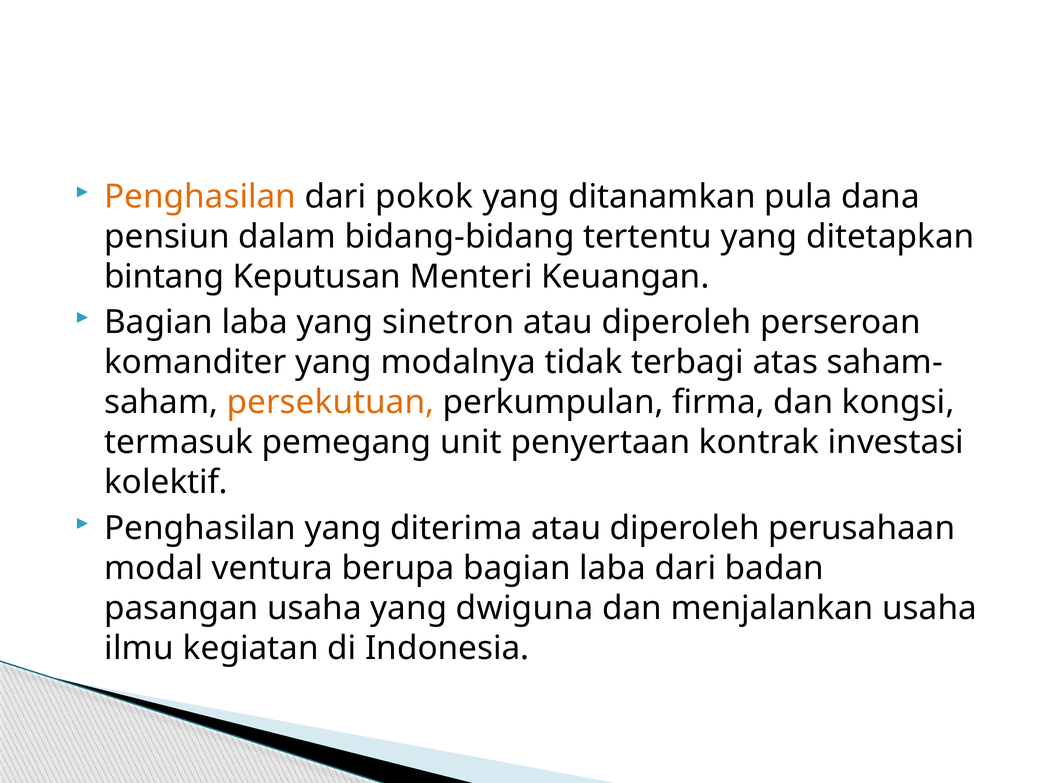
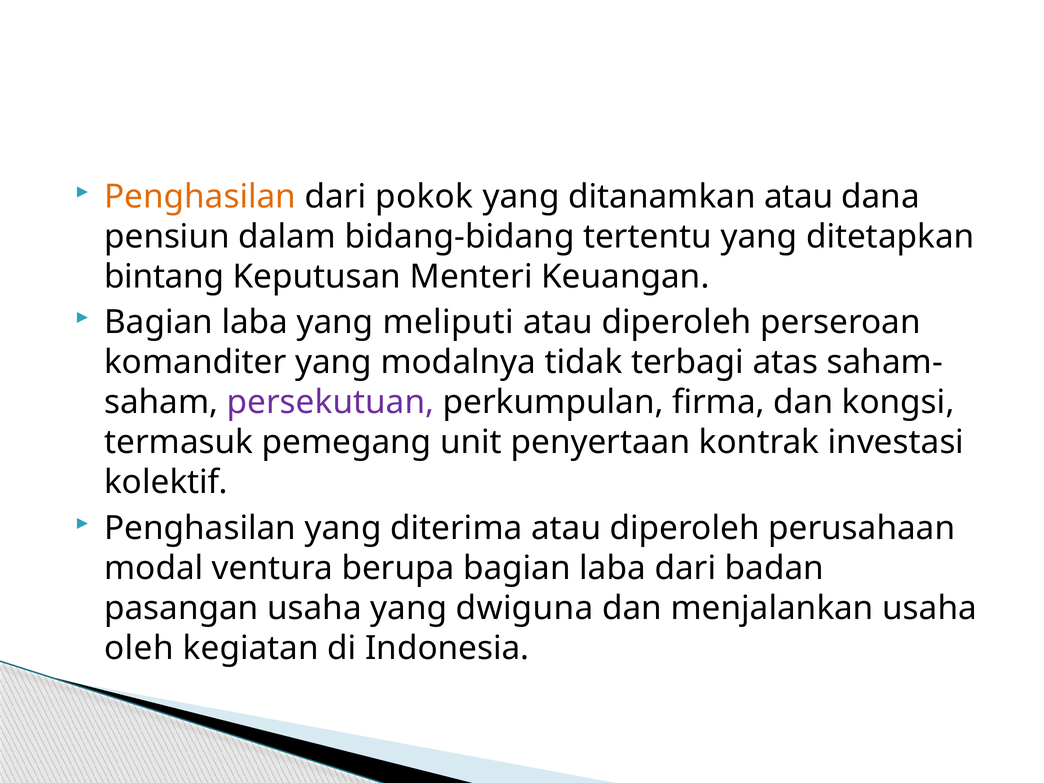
ditanamkan pula: pula -> atau (799, 197)
sinetron: sinetron -> meliputi (448, 322)
persekutuan colour: orange -> purple (330, 402)
ilmu: ilmu -> oleh (139, 648)
